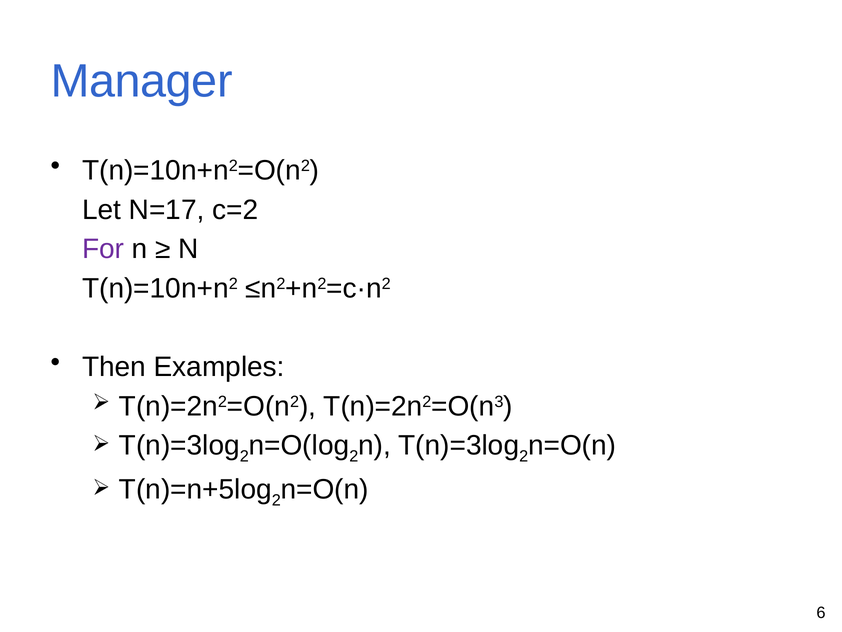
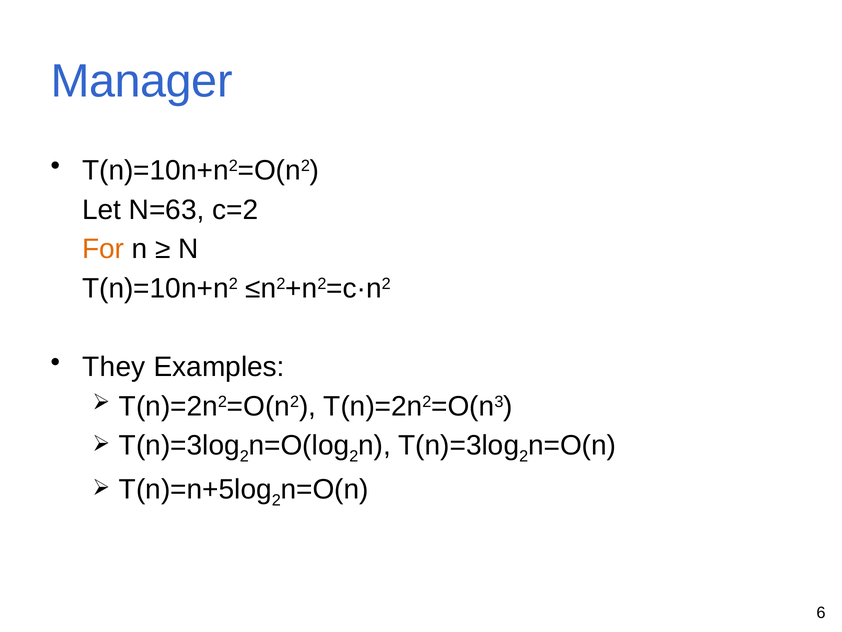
N=17: N=17 -> N=63 (167, 210)
For colour: purple -> orange (103, 249)
Then: Then -> They (114, 367)
